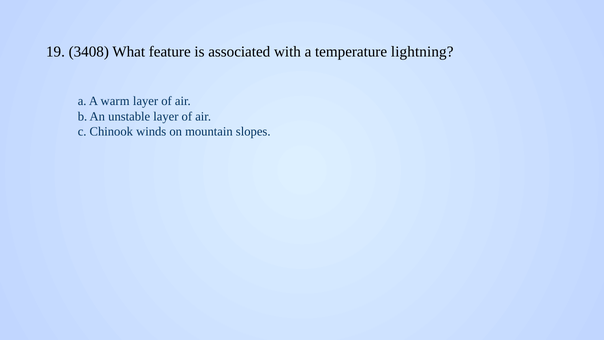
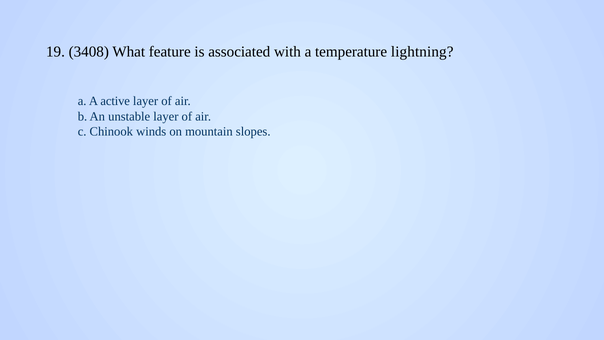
warm: warm -> active (115, 101)
